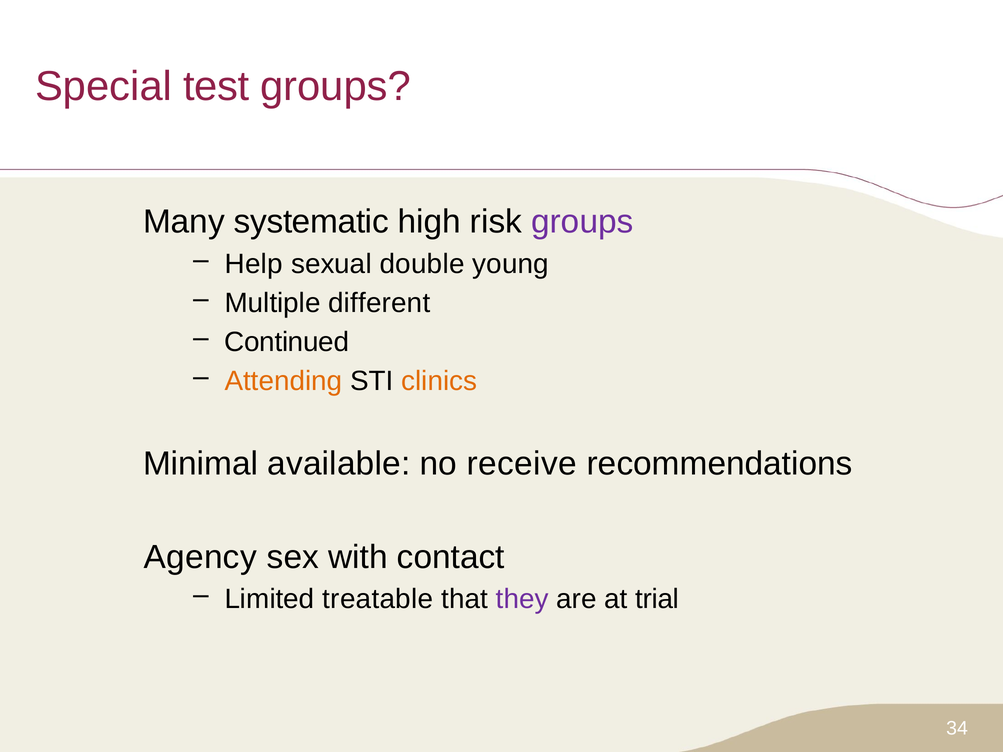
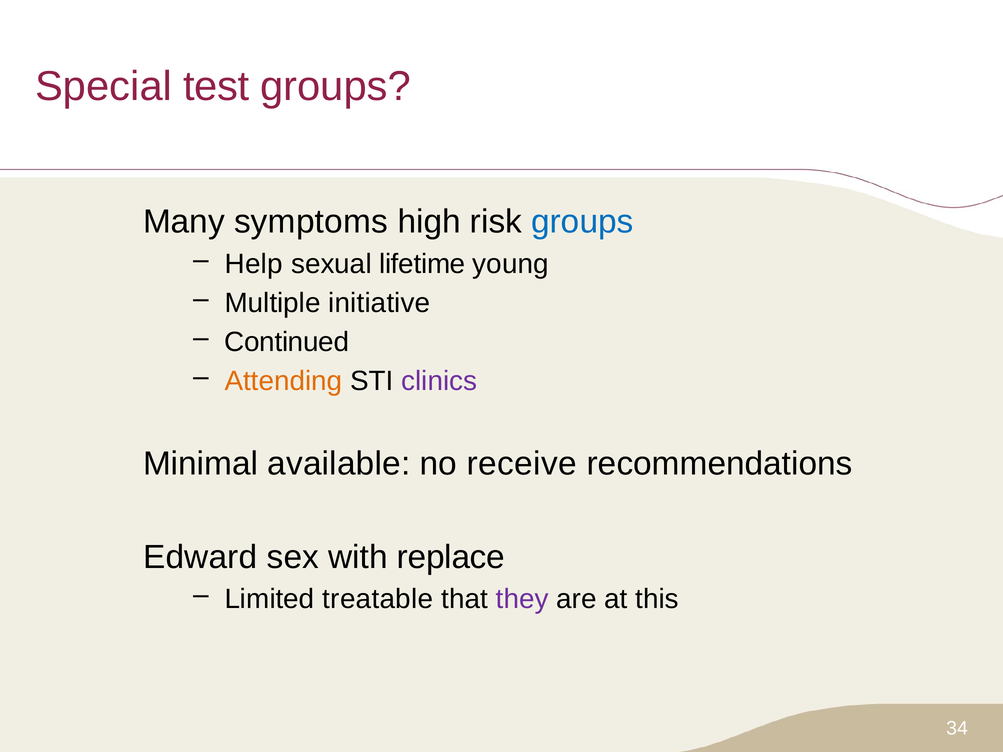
systematic: systematic -> symptoms (311, 222)
groups colour: purple -> blue (582, 222)
double: double -> lifetime (422, 264)
different: different -> initiative (379, 303)
clinics colour: orange -> purple (439, 381)
Agency: Agency -> Edward (200, 557)
contact: contact -> replace (451, 557)
trial: trial -> this (657, 599)
